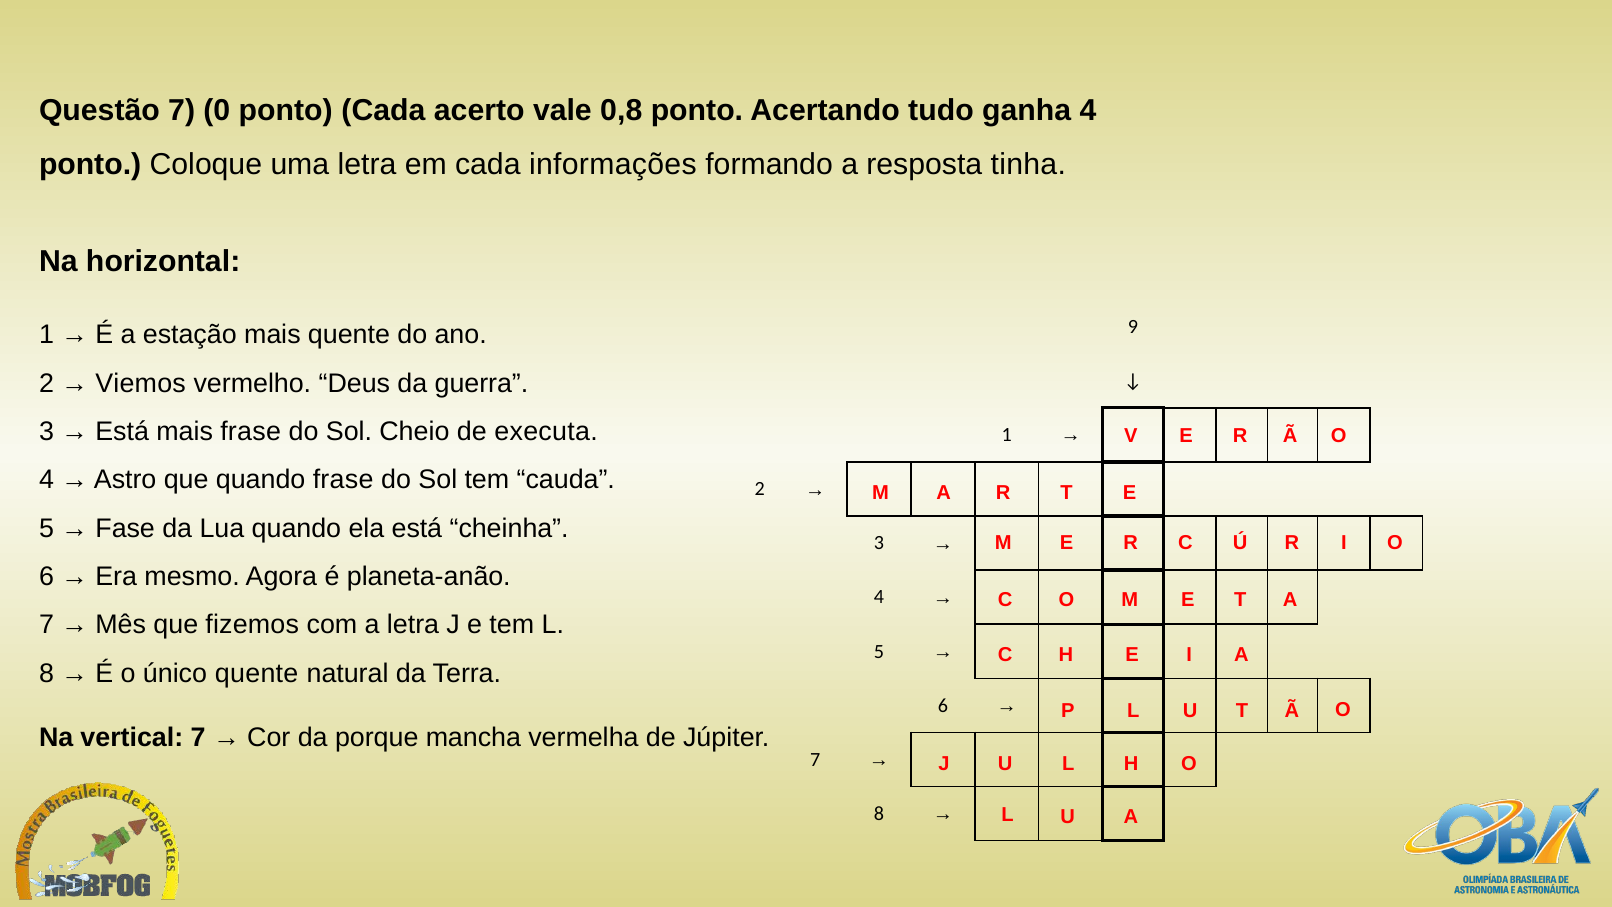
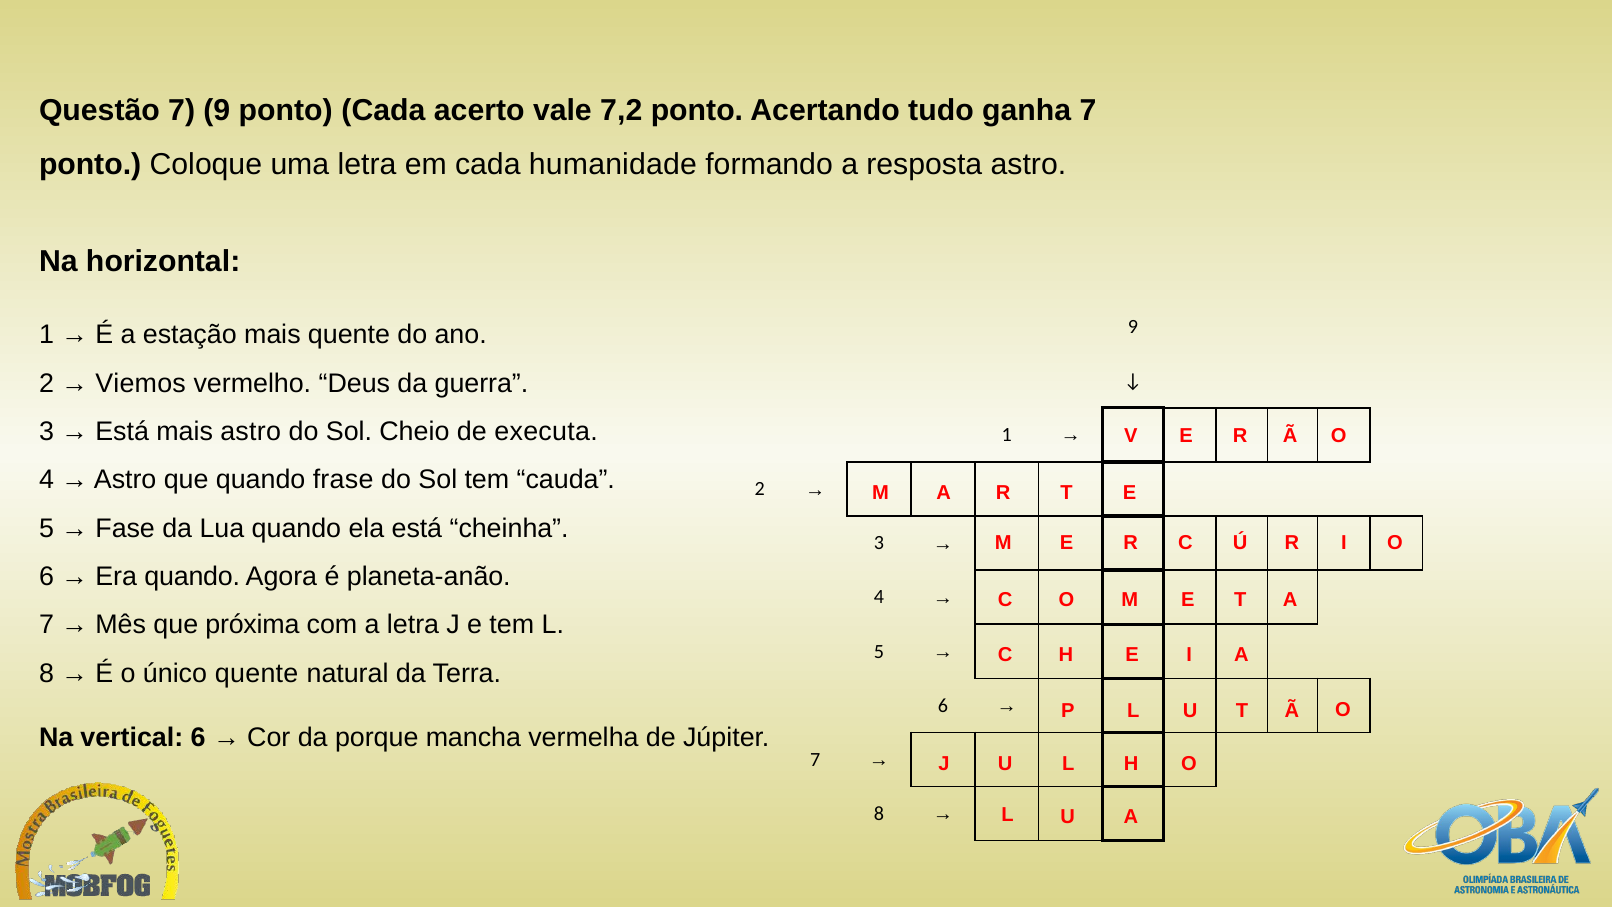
7 0: 0 -> 9 (217, 110)
0,8: 0,8 -> 7,2 (621, 110)
ganha 4: 4 -> 7 (1088, 110)
informações: informações -> humanidade (613, 165)
resposta tinha: tinha -> astro (1028, 165)
mais frase: frase -> astro (251, 432)
Era mesmo: mesmo -> quando (192, 577)
fizemos: fizemos -> próxima (252, 625)
vertical 7: 7 -> 6 (198, 738)
